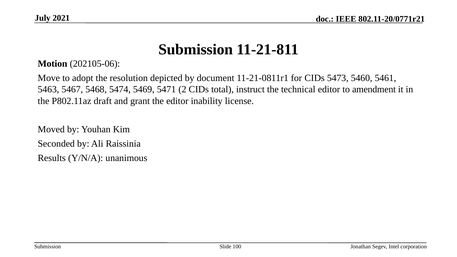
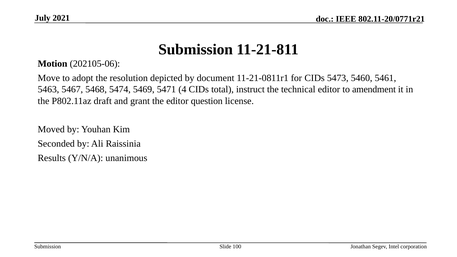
2: 2 -> 4 (182, 89)
inability: inability -> question (207, 101)
